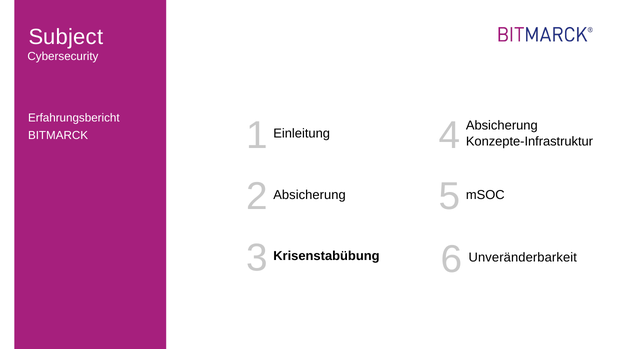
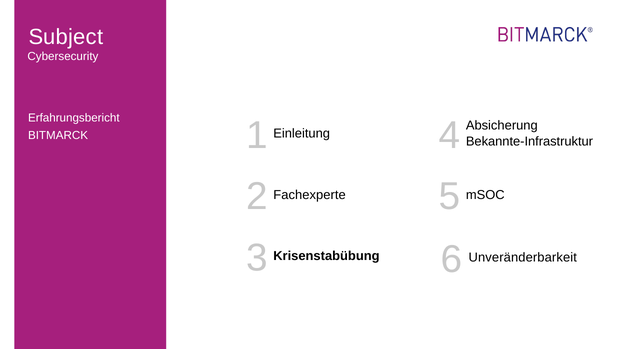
Konzepte-Infrastruktur: Konzepte-Infrastruktur -> Bekannte-Infrastruktur (529, 141)
2 Absicherung: Absicherung -> Fachexperte (310, 195)
